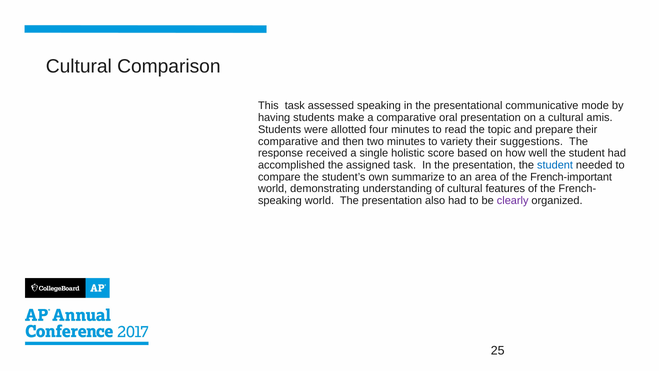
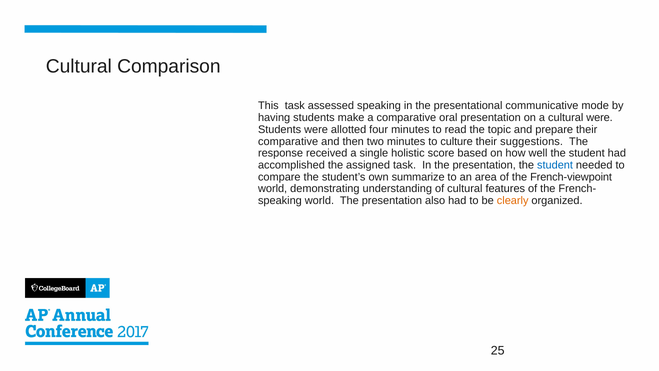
cultural amis: amis -> were (600, 118)
variety: variety -> culture (457, 141)
French-important: French-important -> French-viewpoint (571, 177)
clearly colour: purple -> orange (513, 201)
